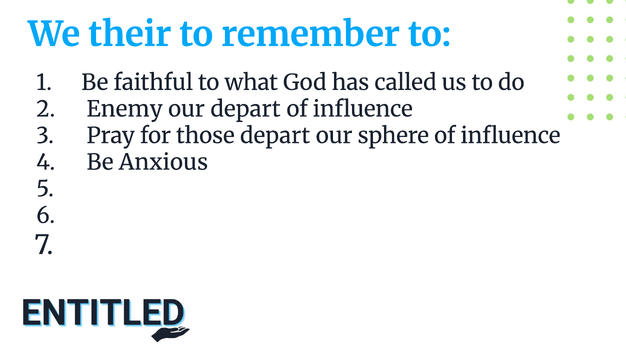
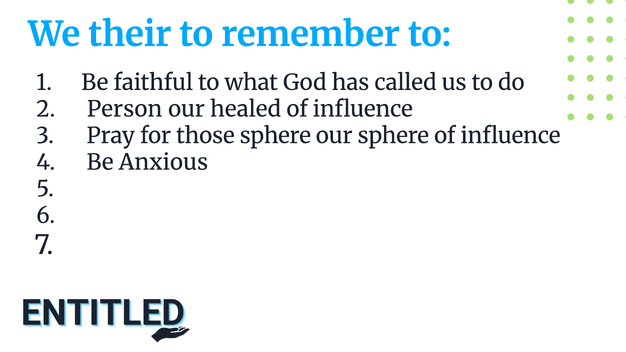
Enemy: Enemy -> Person (125, 109)
our depart: depart -> healed (246, 109)
those depart: depart -> sphere (275, 136)
